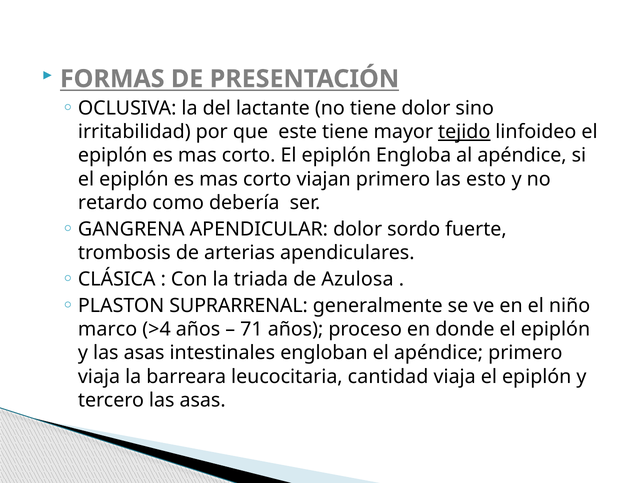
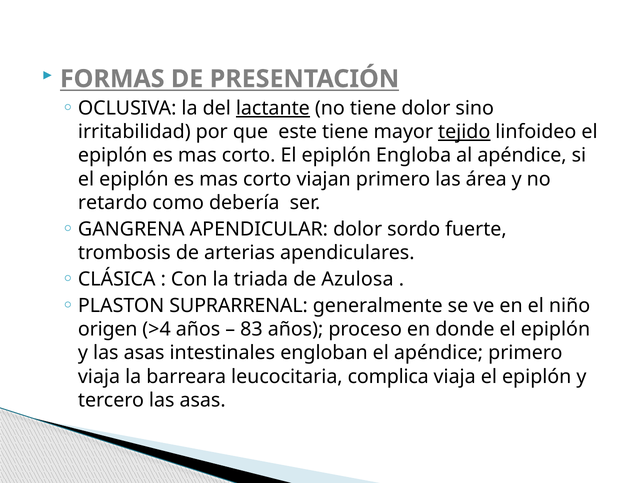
lactante underline: none -> present (273, 108)
esto: esto -> área (486, 179)
marco: marco -> origen (108, 329)
71: 71 -> 83 (251, 329)
cantidad: cantidad -> complica (388, 377)
